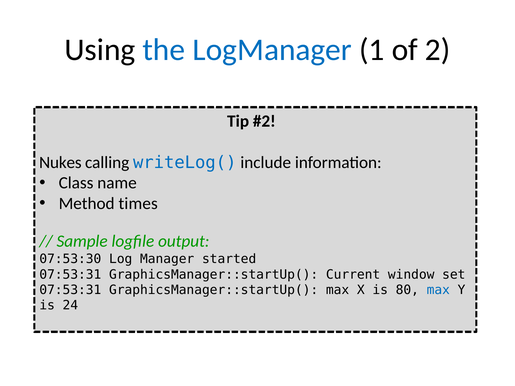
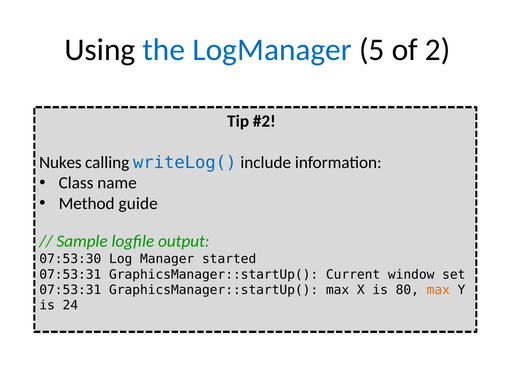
1: 1 -> 5 (372, 50)
times: times -> guide (138, 204)
max colour: blue -> orange (438, 290)
